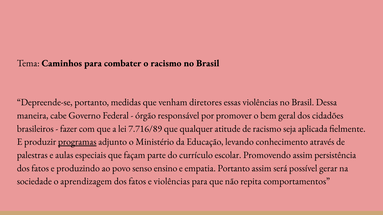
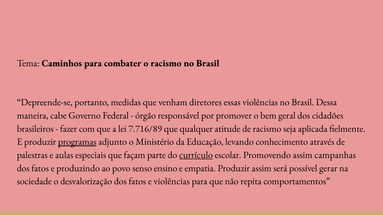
currículo underline: none -> present (196, 155)
persistência: persistência -> campanhas (335, 155)
empatia Portanto: Portanto -> Produzir (234, 168)
aprendizagem: aprendizagem -> desvalorização (86, 182)
